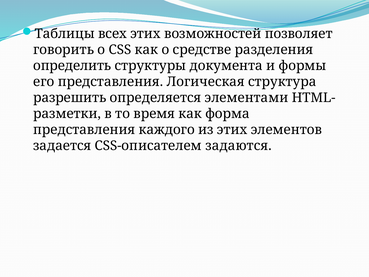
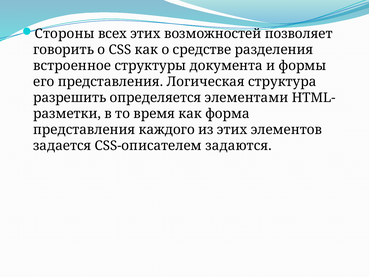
Таблицы: Таблицы -> Стороны (65, 34)
определить: определить -> встроенное (72, 66)
